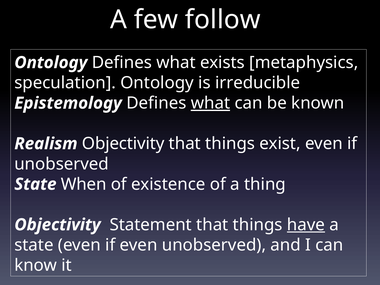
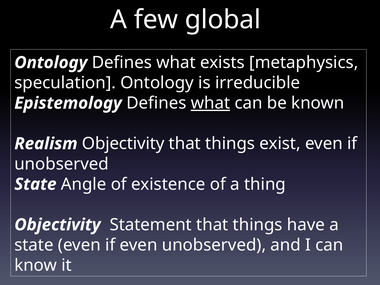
follow: follow -> global (223, 20)
When: When -> Angle (84, 184)
have underline: present -> none (306, 225)
